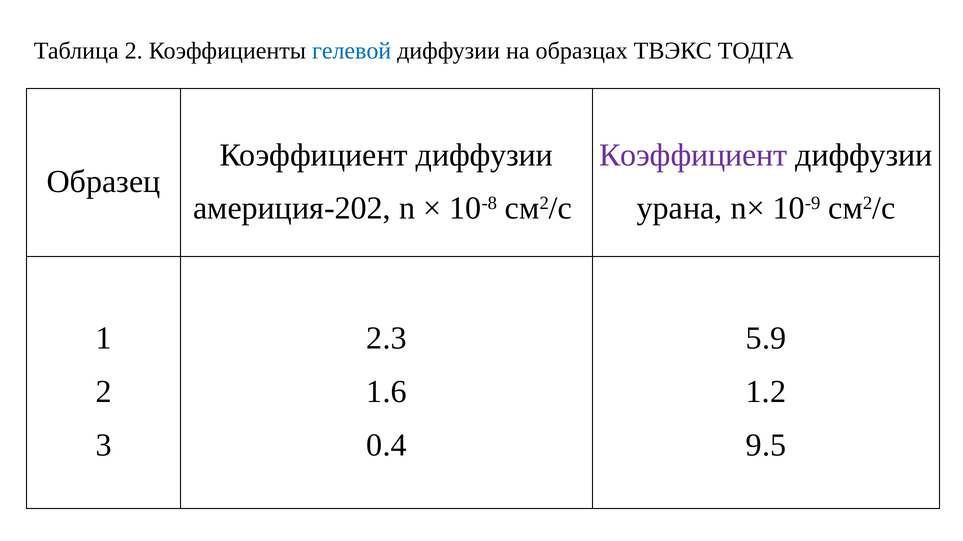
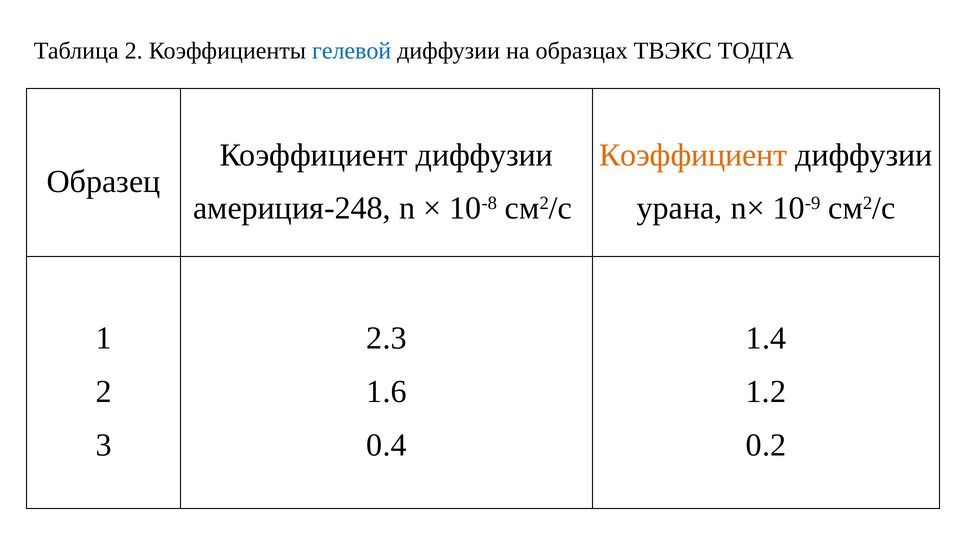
Коэффициент colour: purple -> orange (693, 155)
америция-202: америция-202 -> америция-248 (292, 209)
5.9: 5.9 -> 1.4 (766, 339)
9.5: 9.5 -> 0.2 (766, 446)
